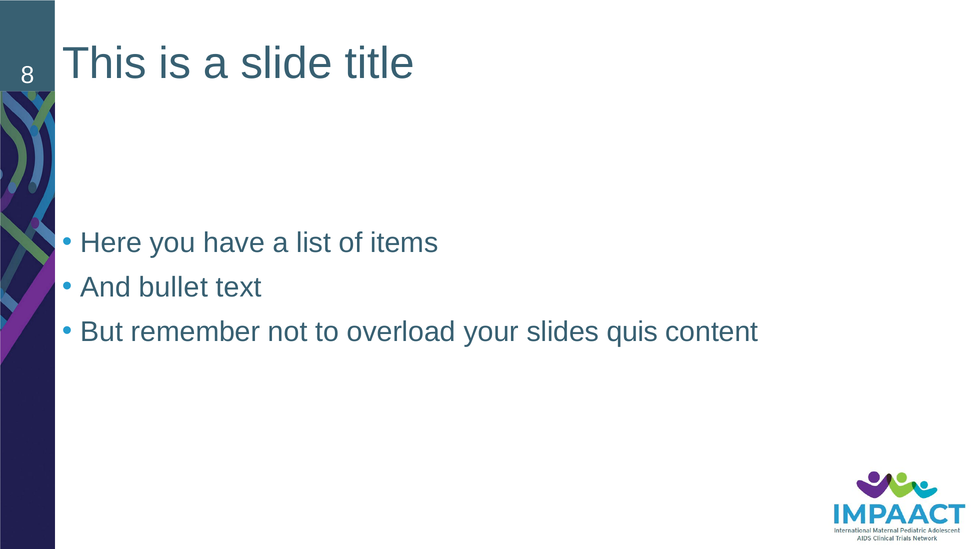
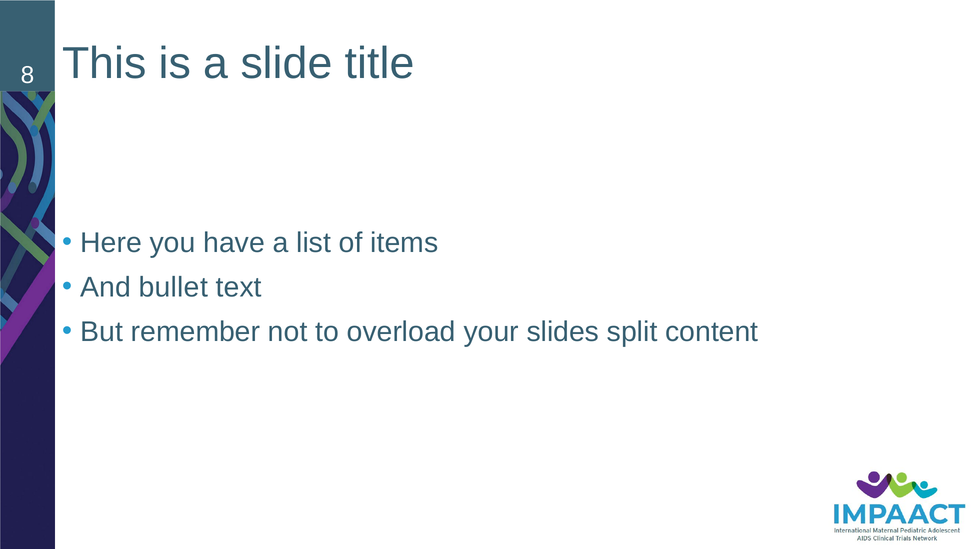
quis: quis -> split (632, 331)
